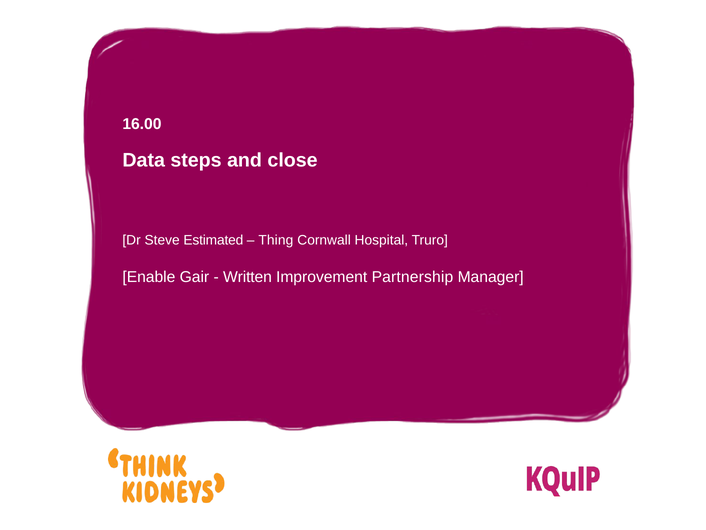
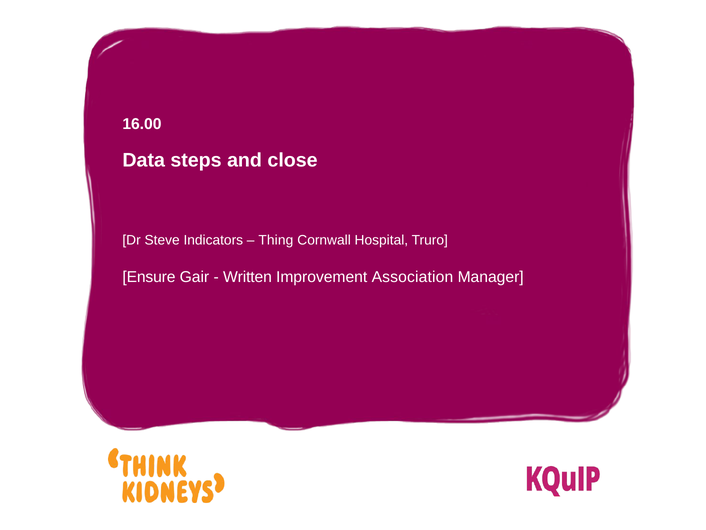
Estimated: Estimated -> Indicators (213, 240)
Enable: Enable -> Ensure (149, 277)
Partnership: Partnership -> Association (412, 277)
